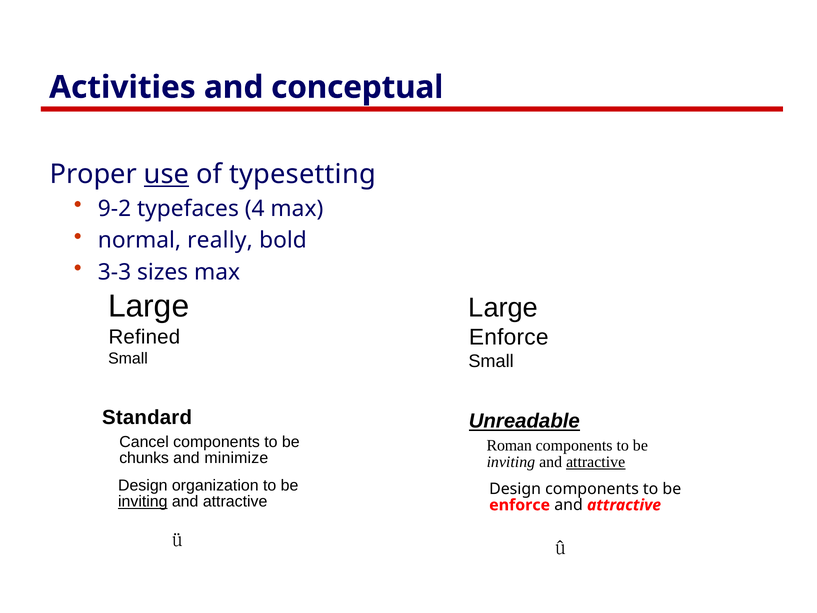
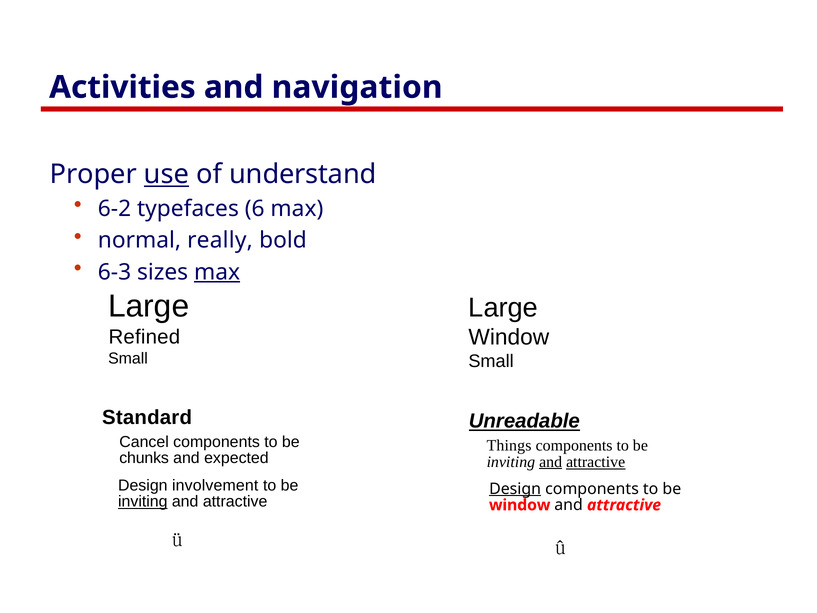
conceptual: conceptual -> navigation (357, 87)
typesetting: typesetting -> understand (303, 174)
9-2: 9-2 -> 6-2 (114, 208)
4: 4 -> 6 (255, 208)
3-3: 3-3 -> 6-3 (114, 272)
max underline: none -> present (217, 272)
Enforce: Enforce -> Window (509, 337)
Roman: Roman -> Things (509, 445)
minimize: minimize -> expected (236, 458)
and underline: none -> present (551, 462)
organization: organization -> involvement (215, 485)
Design underline: none -> present (515, 489)
enforce: enforce -> window (520, 505)
